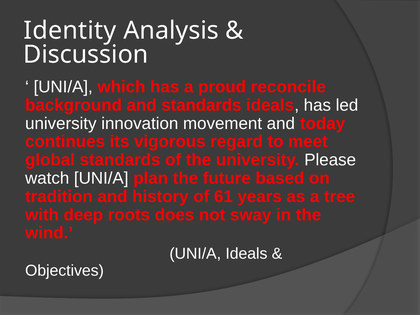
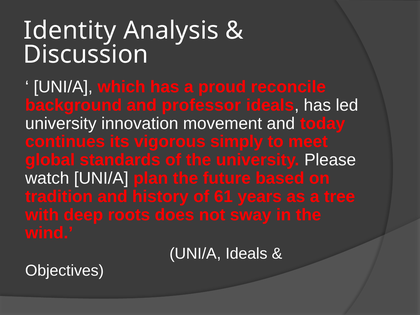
and standards: standards -> professor (201, 105)
regard: regard -> simply (237, 142)
